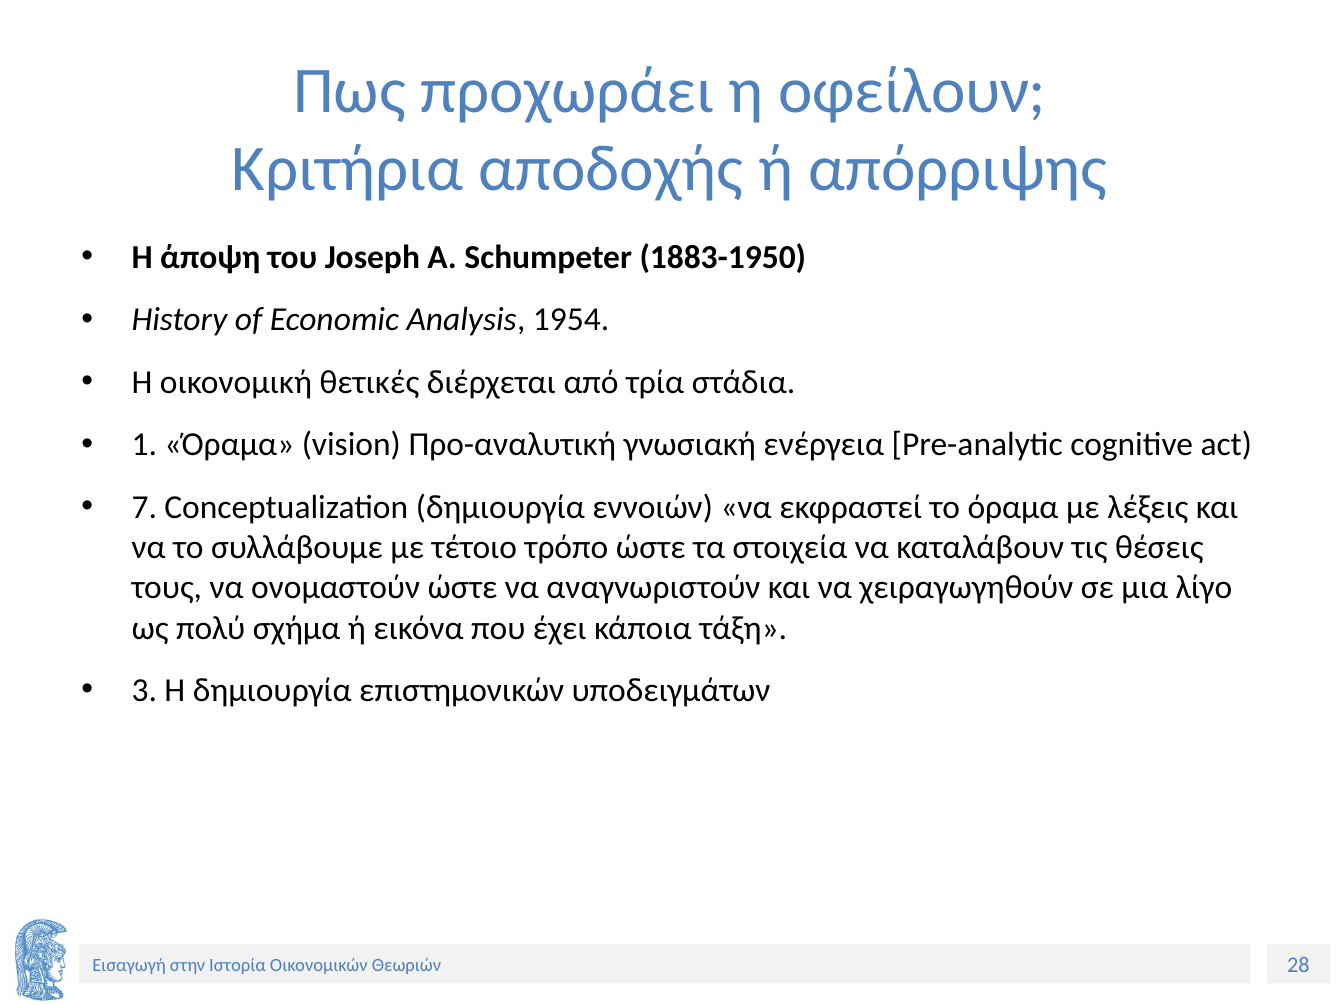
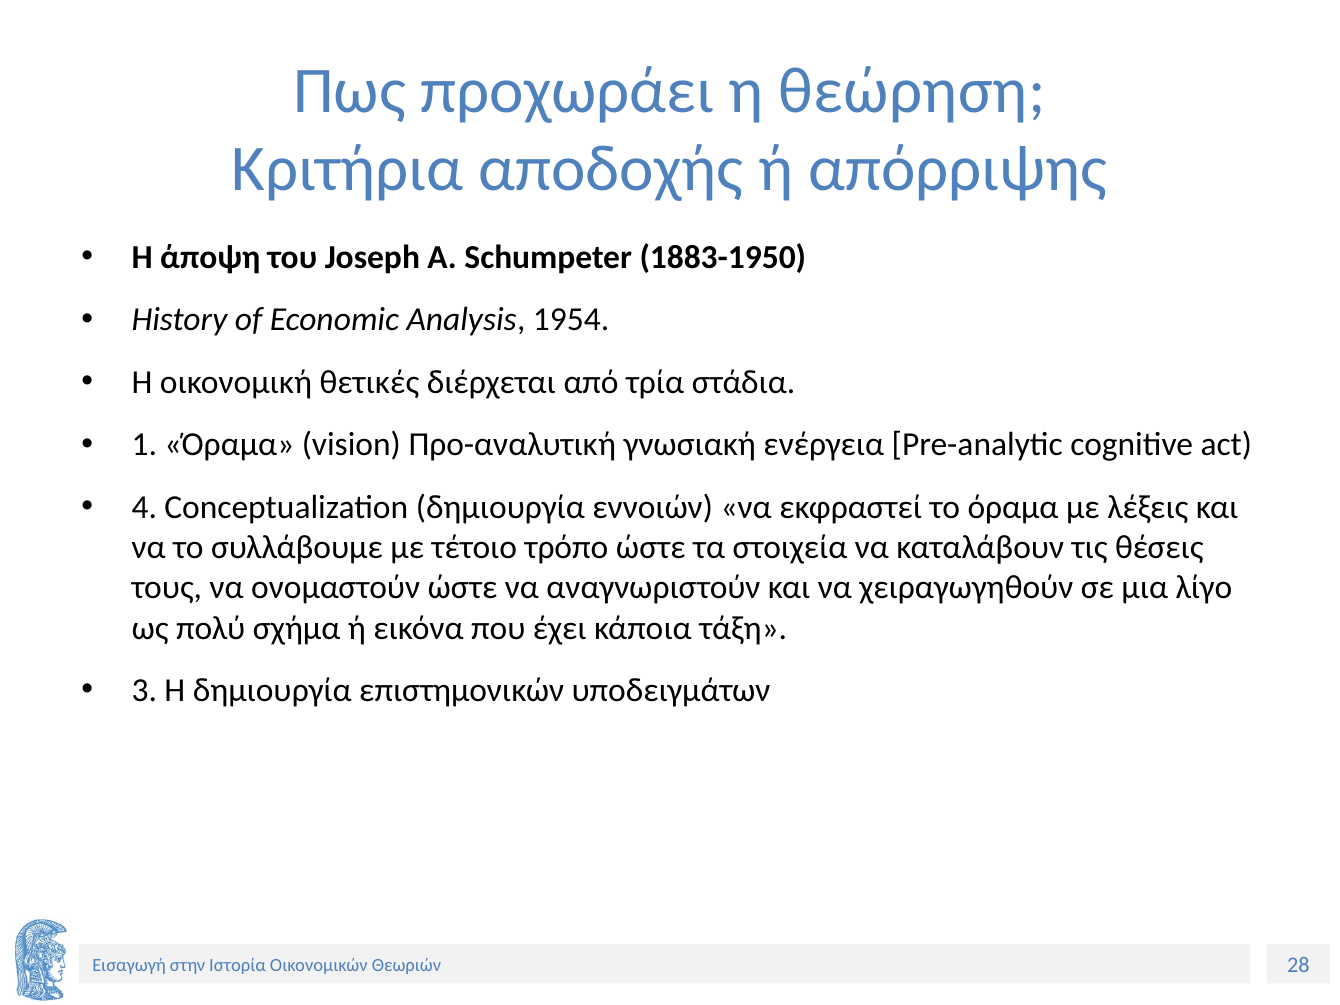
οφείλουν: οφείλουν -> θεώρηση (912, 91)
7: 7 -> 4 (144, 507)
